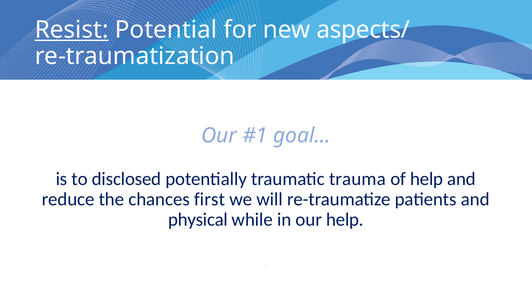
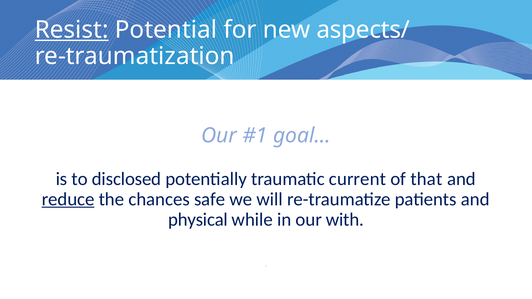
trauma: trauma -> current (358, 179)
of help: help -> that (426, 179)
reduce underline: none -> present (68, 199)
first: first -> safe (210, 199)
our help: help -> with (345, 220)
